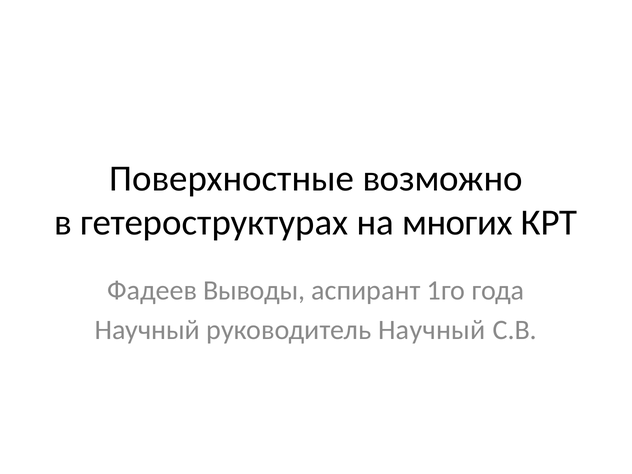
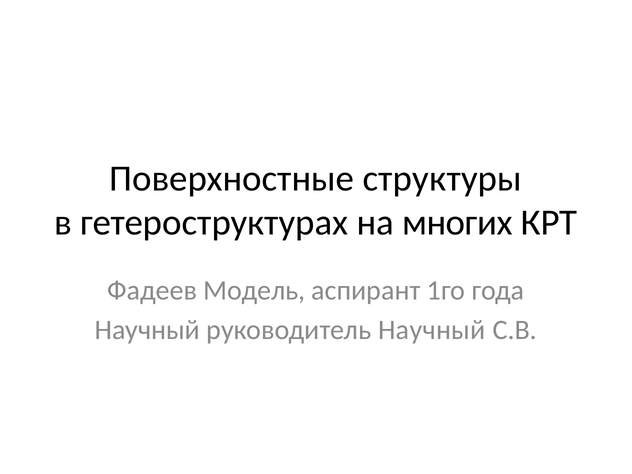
возможно: возможно -> структуры (442, 179)
Выводы: Выводы -> Модель (254, 291)
